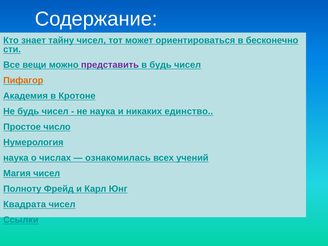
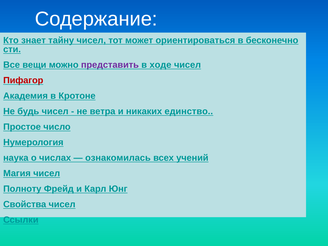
в будь: будь -> ходе (160, 65)
Пифагор colour: orange -> red (23, 80)
не наука: наука -> ветра (103, 111)
Квадрата: Квадрата -> Свойства (25, 204)
